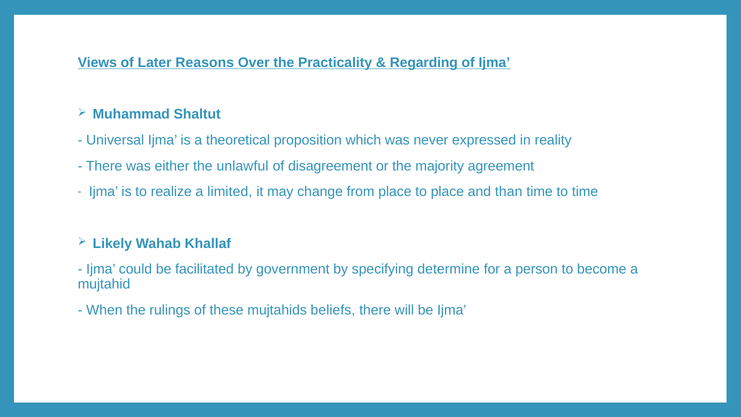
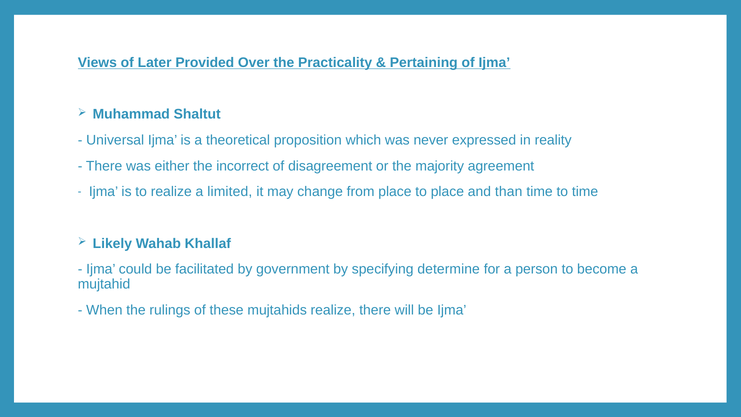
Reasons: Reasons -> Provided (205, 63)
Regarding: Regarding -> Pertaining (424, 63)
unlawful: unlawful -> incorrect (243, 166)
mujtahids beliefs: beliefs -> realize (333, 310)
